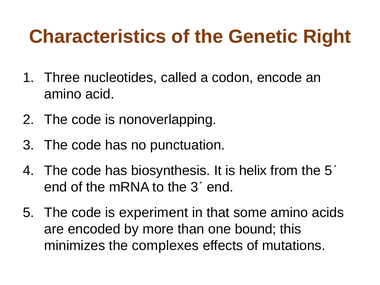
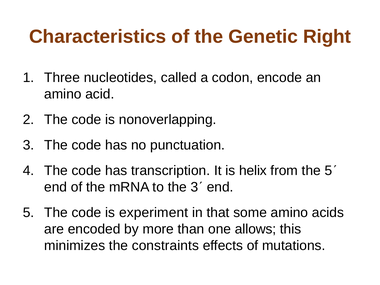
biosynthesis: biosynthesis -> transcription (171, 171)
bound: bound -> allows (256, 229)
complexes: complexes -> constraints (165, 246)
